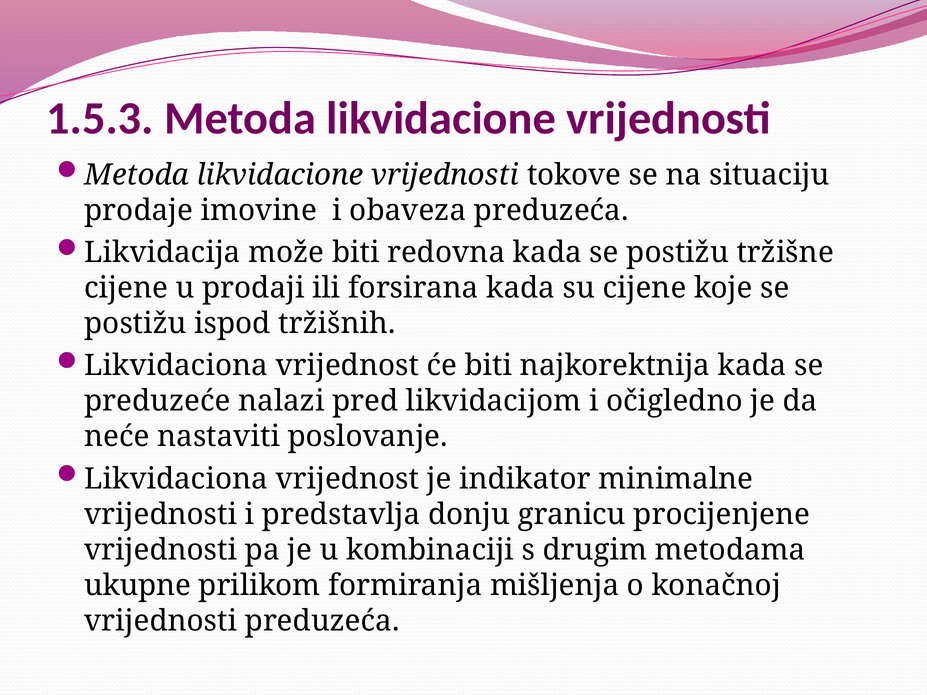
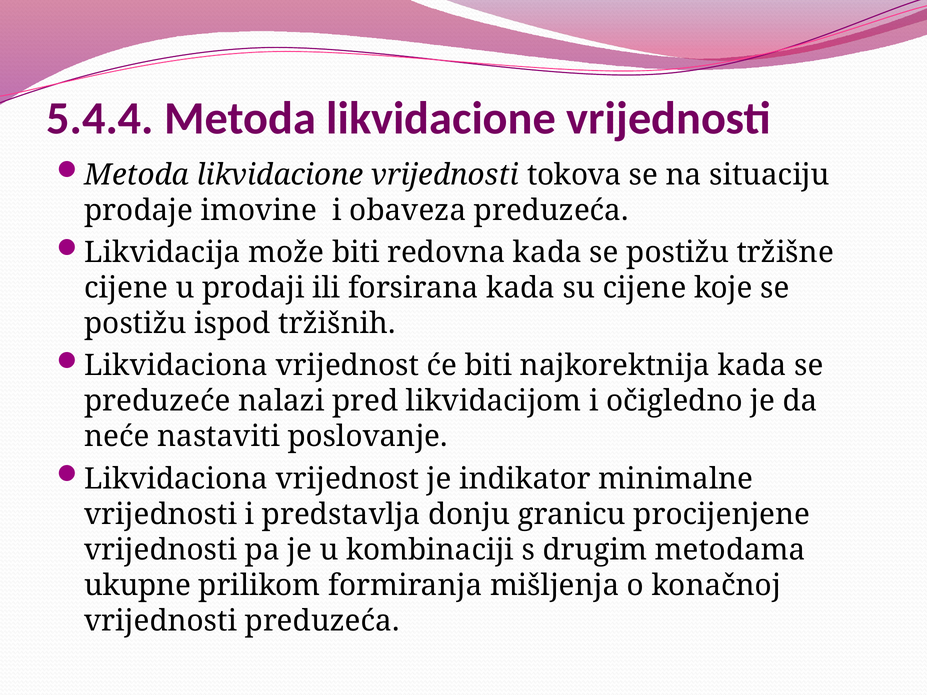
1.5.3: 1.5.3 -> 5.4.4 (100, 119)
tokove: tokove -> tokova (574, 175)
